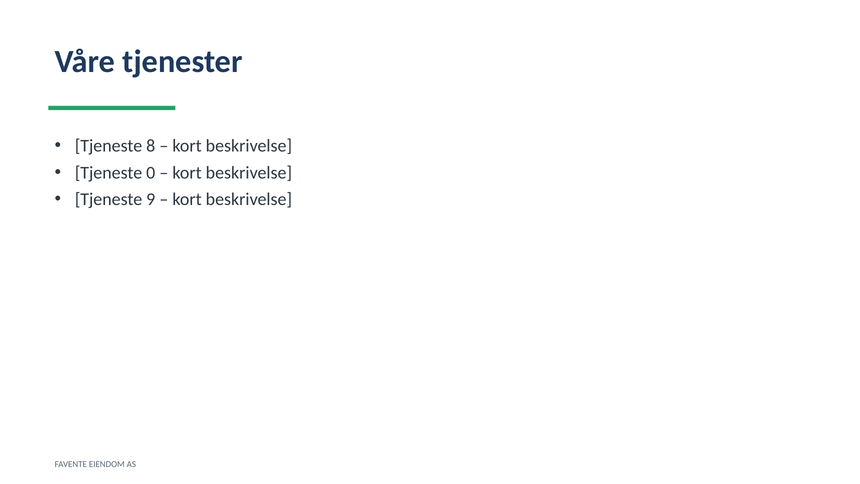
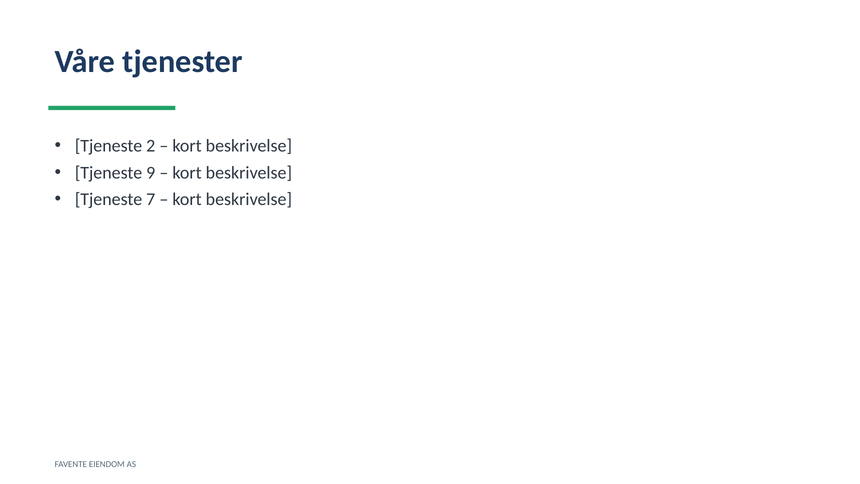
8: 8 -> 2 (151, 146)
0: 0 -> 9 (151, 173)
9: 9 -> 7 (151, 199)
